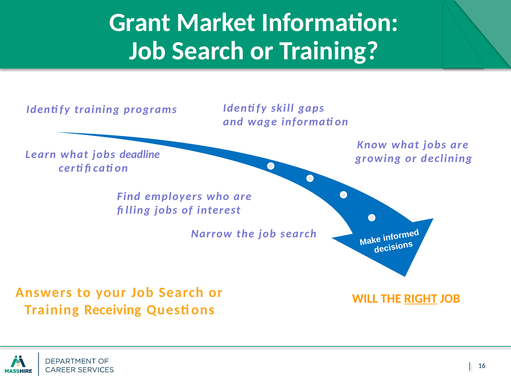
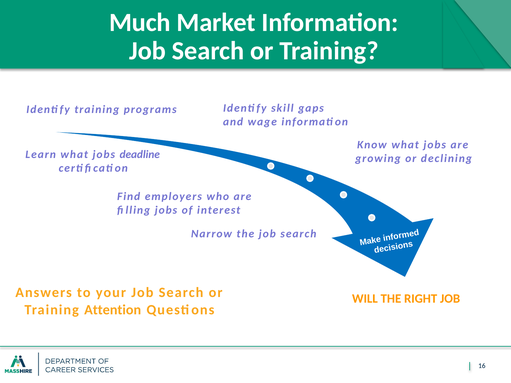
Grant: Grant -> Much (140, 22)
RIGHT underline: present -> none (421, 299)
Receiving: Receiving -> Attention (113, 310)
